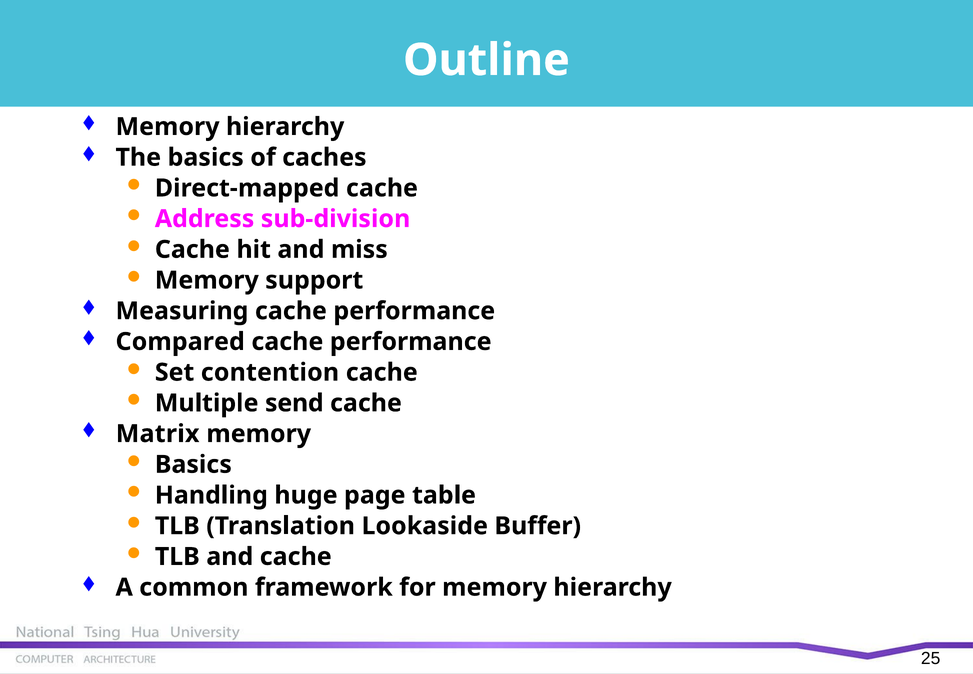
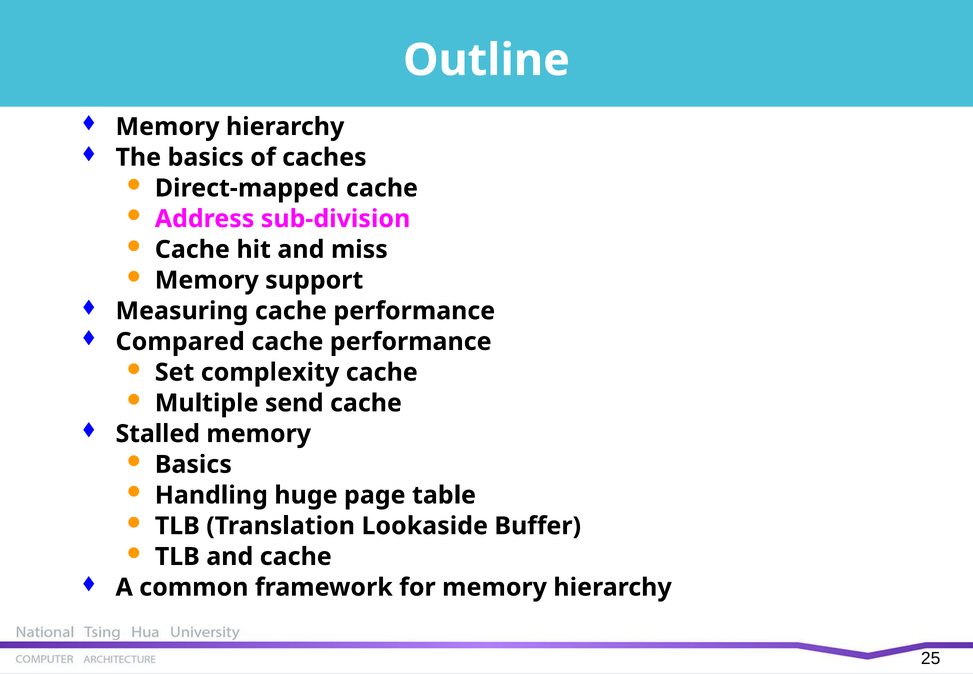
contention: contention -> complexity (270, 372)
Matrix: Matrix -> Stalled (158, 434)
